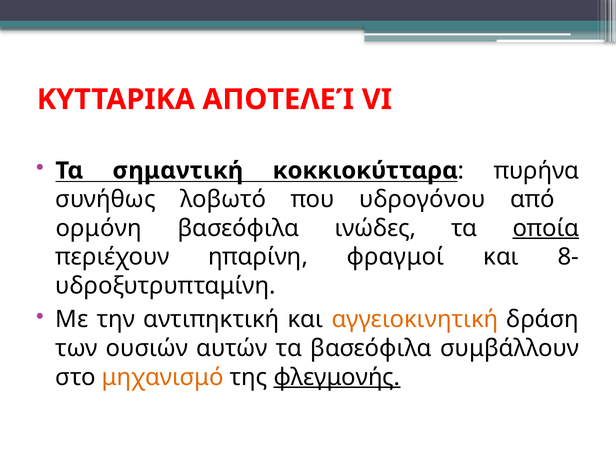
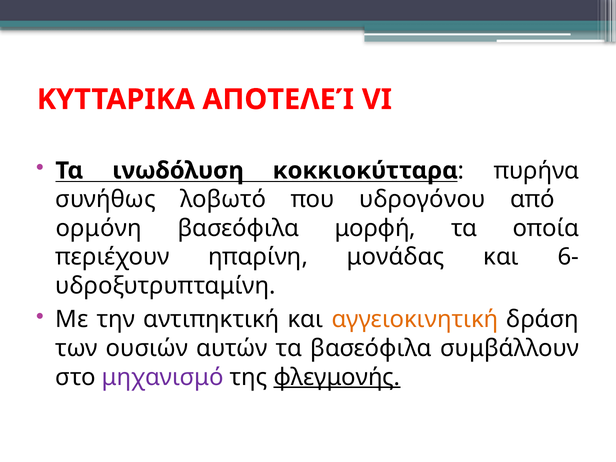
σημαντική: σημαντική -> ινωδόλυση (178, 171)
ινώδες: ινώδες -> μορφή (375, 228)
οποία underline: present -> none (546, 228)
φραγμοί: φραγμοί -> μονάδας (396, 257)
8-: 8- -> 6- (568, 257)
μηχανισμό colour: orange -> purple (163, 377)
